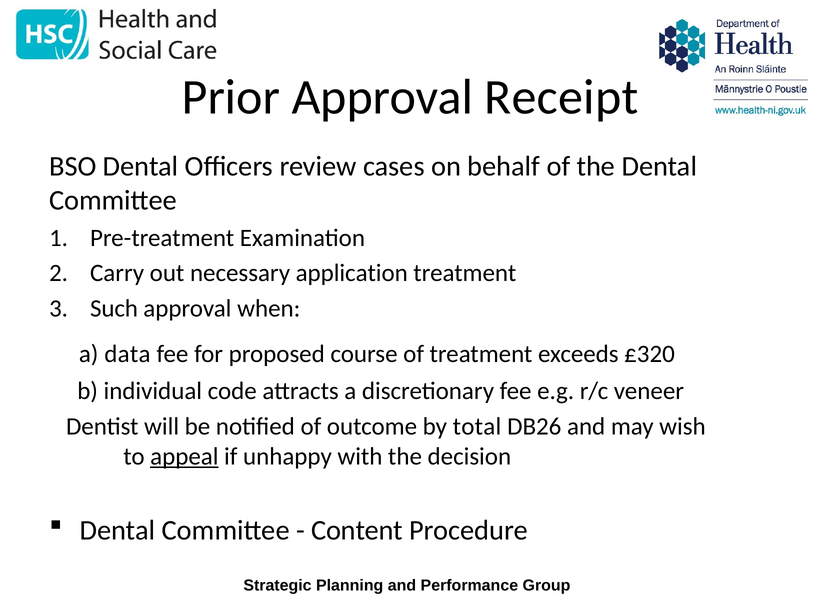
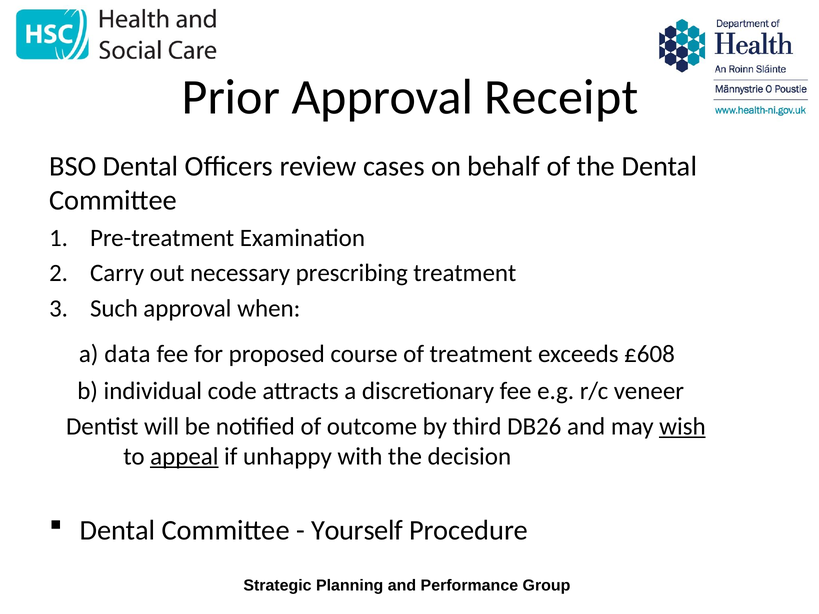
application: application -> prescribing (352, 273)
£320: £320 -> £608 (650, 354)
total: total -> third (477, 427)
wish underline: none -> present (682, 427)
Content: Content -> Yourself (357, 531)
